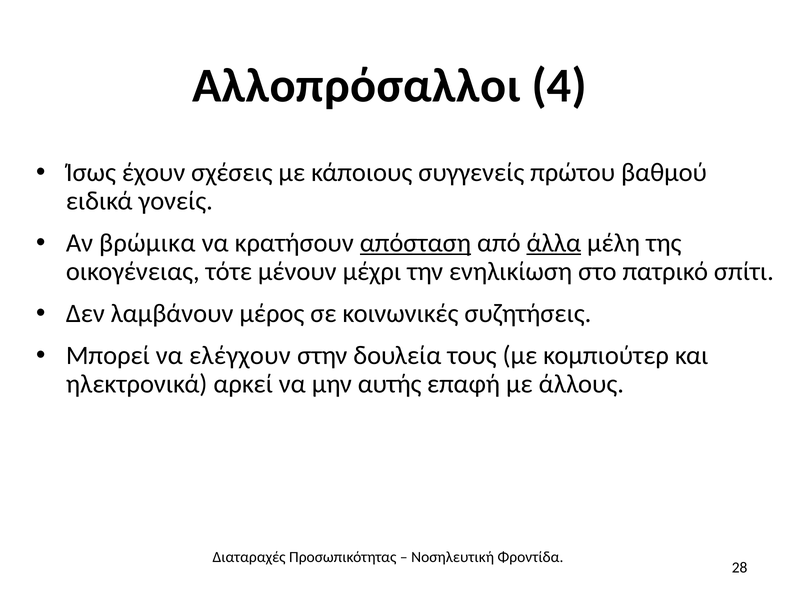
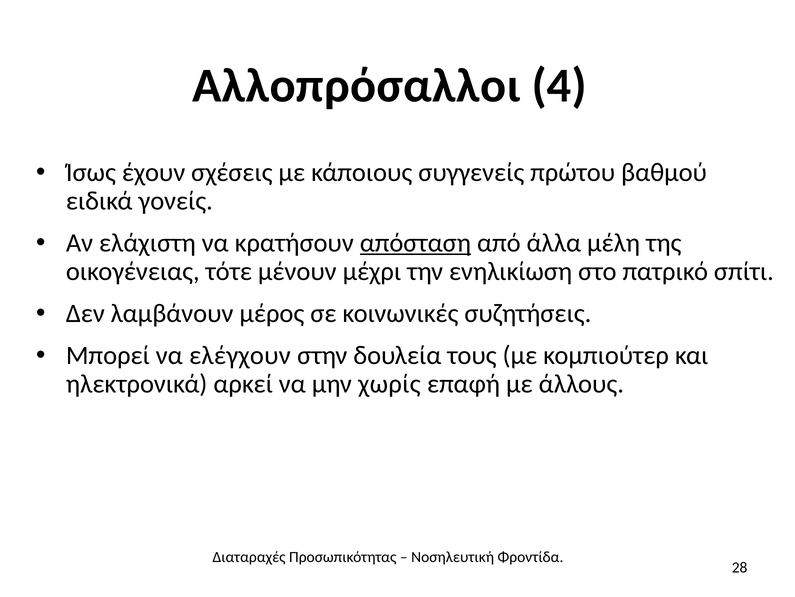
βρώμικα: βρώμικα -> ελάχιστη (147, 243)
άλλα underline: present -> none (554, 243)
αυτής: αυτής -> χωρίς (389, 384)
